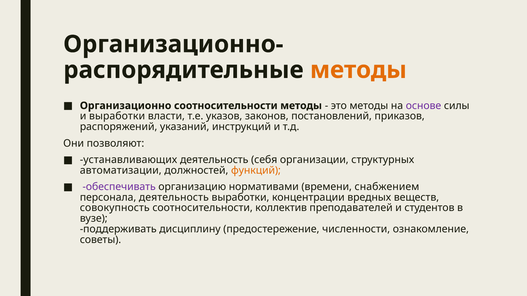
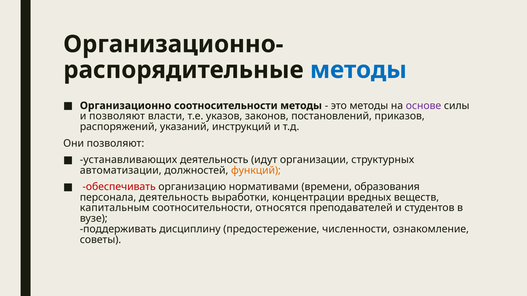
методы colour: orange -> blue (358, 70)
и выработки: выработки -> позволяют (117, 116)
себя: себя -> идут (264, 160)
обеспечивать colour: purple -> red (119, 187)
снабжением: снабжением -> образования (387, 187)
совокупность: совокупность -> капитальным (115, 208)
коллектив: коллектив -> относятся (281, 208)
